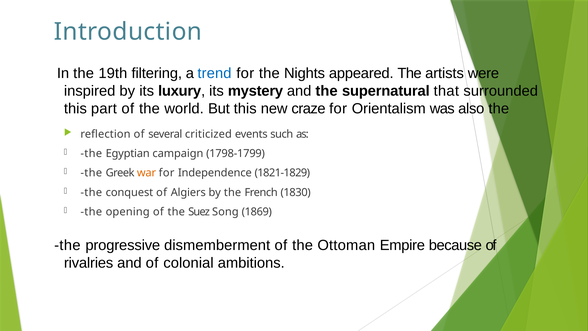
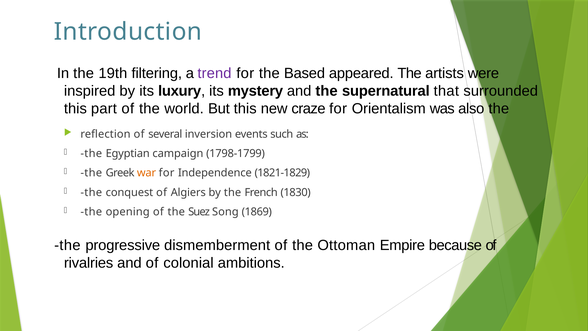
trend colour: blue -> purple (214, 73)
Nights: Nights -> Based (304, 73)
criticized: criticized -> inversion (208, 134)
